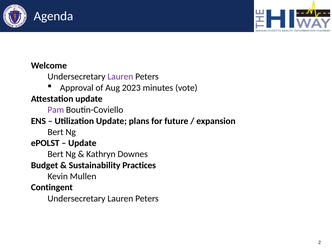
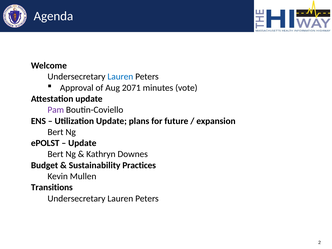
Lauren colour: purple -> blue (120, 77)
2023: 2023 -> 2071 (131, 88)
Contingent: Contingent -> Transitions (52, 187)
